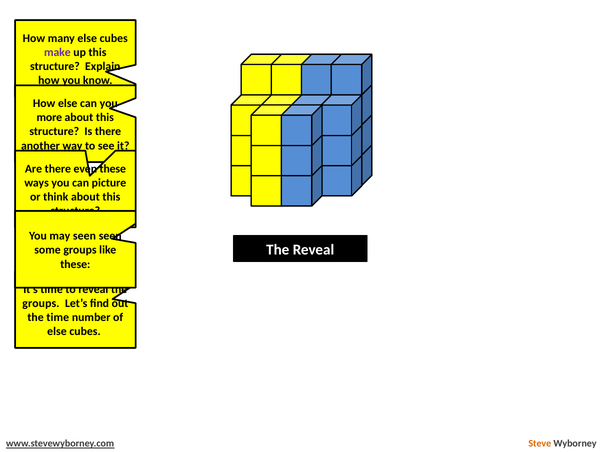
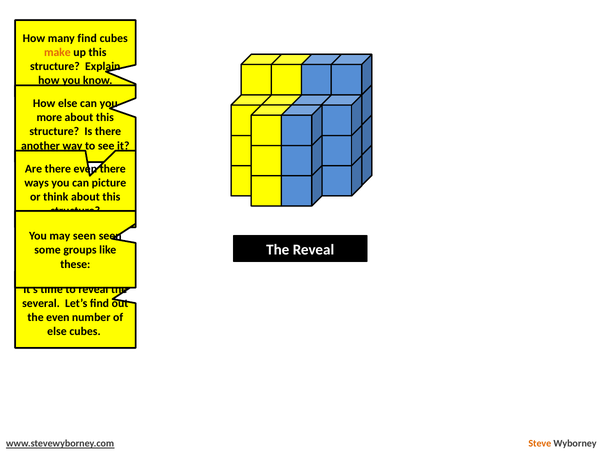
many else: else -> find (87, 38)
make colour: purple -> orange (57, 52)
even these: these -> there (113, 169)
groups: groups -> several (41, 303)
the time: time -> even (58, 318)
